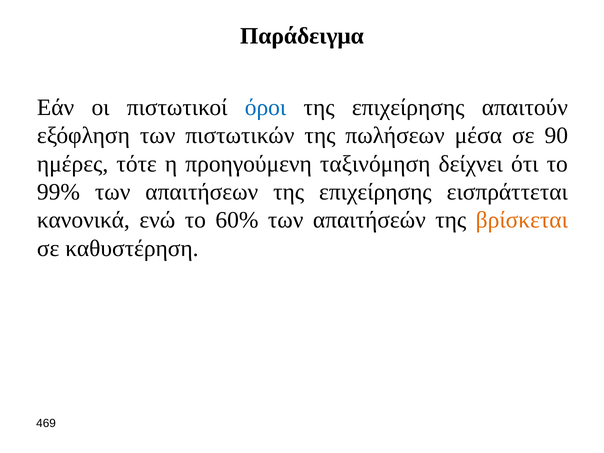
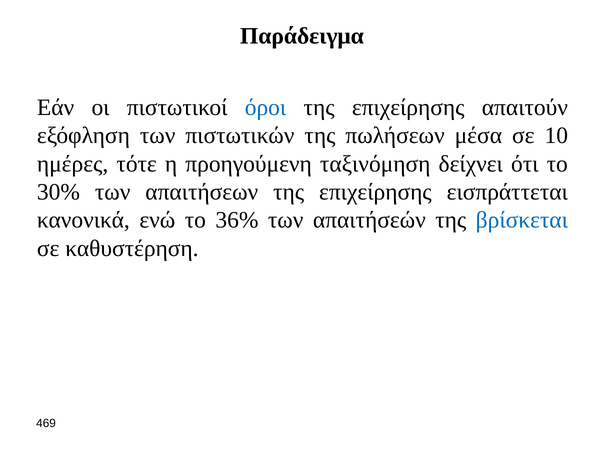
90: 90 -> 10 (556, 136)
99%: 99% -> 30% (58, 192)
60%: 60% -> 36% (237, 220)
βρίσκεται colour: orange -> blue (522, 220)
